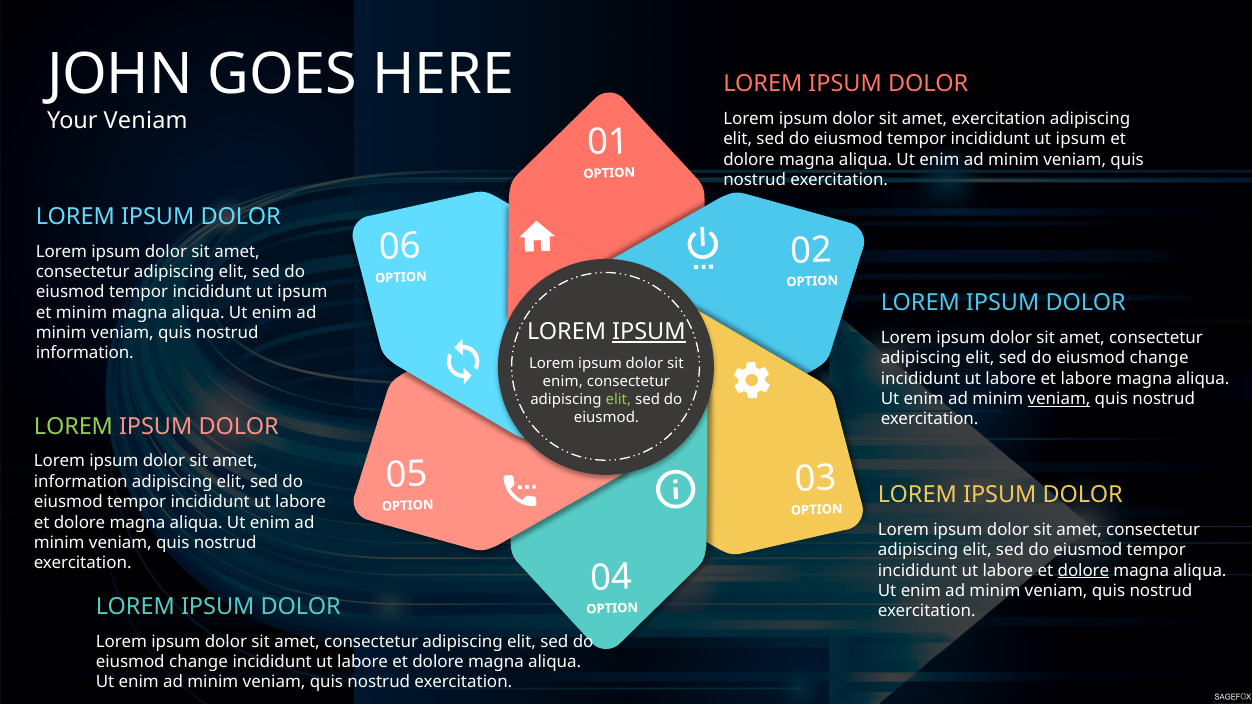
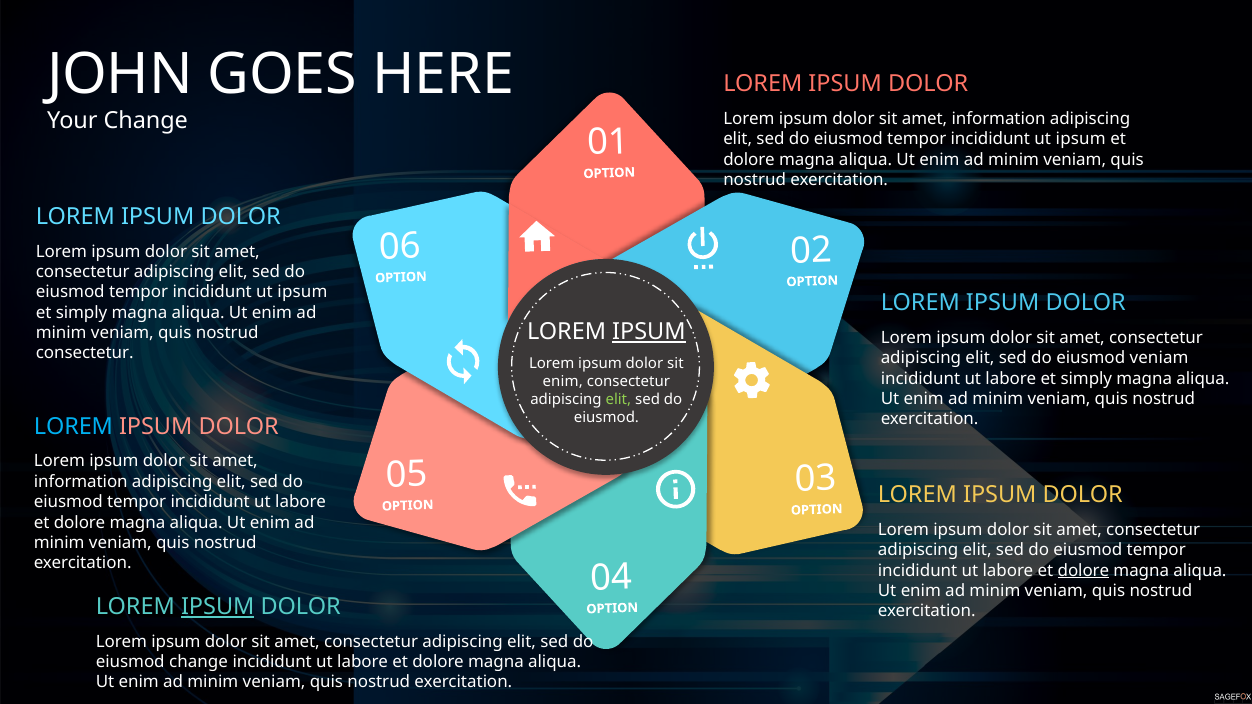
Your Veniam: Veniam -> Change (146, 120)
exercitation: exercitation -> information (999, 119)
minim: minim -> simply (82, 313)
information: information -> consectetur (85, 353)
change: change -> veniam (1159, 358)
labore et labore: labore -> simply (1086, 379)
veniam underline: present -> none (1059, 399)
LOREM colour: light green -> light blue (73, 427)
IPSUM underline: none -> present (218, 607)
